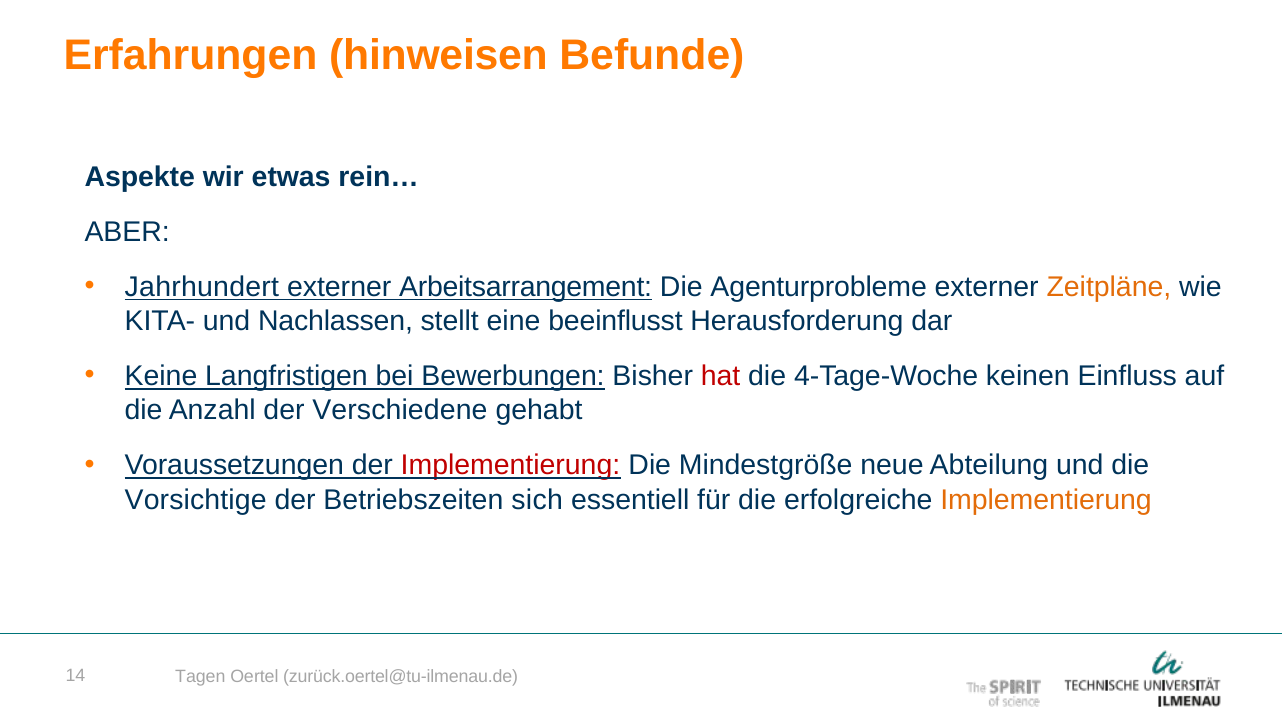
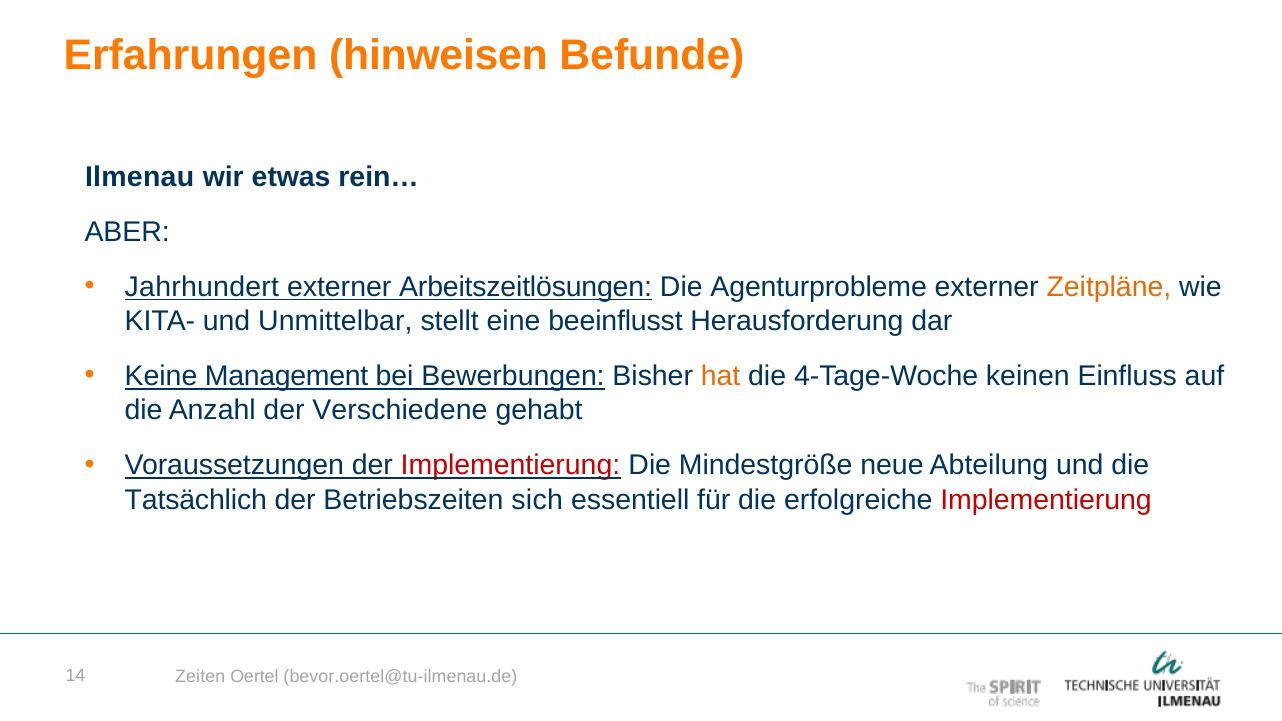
Aspekte: Aspekte -> Ilmenau (140, 177)
Arbeitsarrangement: Arbeitsarrangement -> Arbeitszeitlösungen (526, 287)
Nachlassen: Nachlassen -> Unmittelbar (335, 321)
Langfristigen: Langfristigen -> Management (287, 376)
hat colour: red -> orange (721, 376)
Vorsichtige: Vorsichtige -> Tatsächlich (196, 500)
Implementierung colour: orange -> red (1046, 500)
Tagen: Tagen -> Zeiten (200, 677)
zurück.oertel@tu-ilmenau.de: zurück.oertel@tu-ilmenau.de -> bevor.oertel@tu-ilmenau.de (400, 677)
